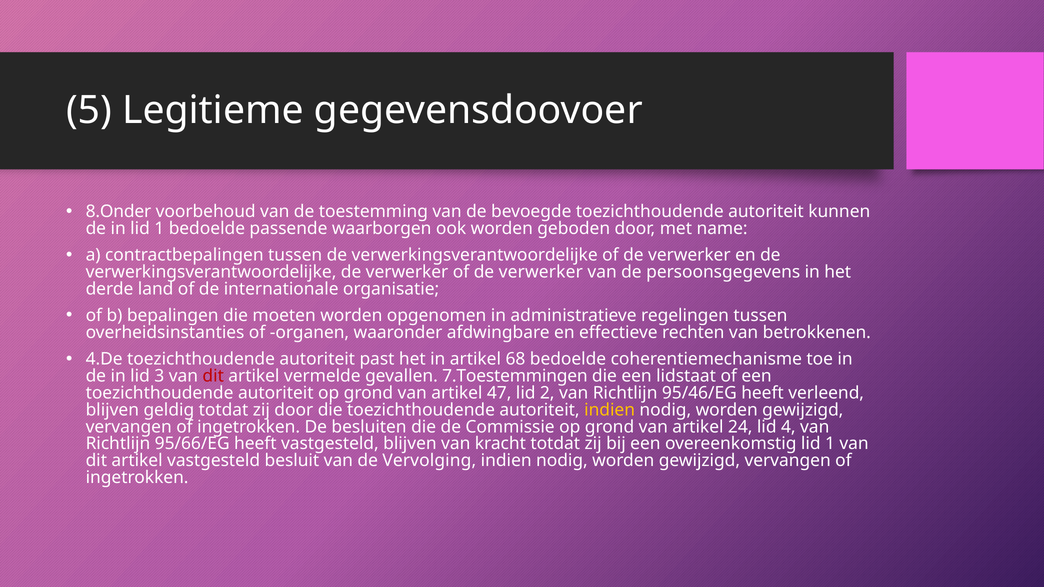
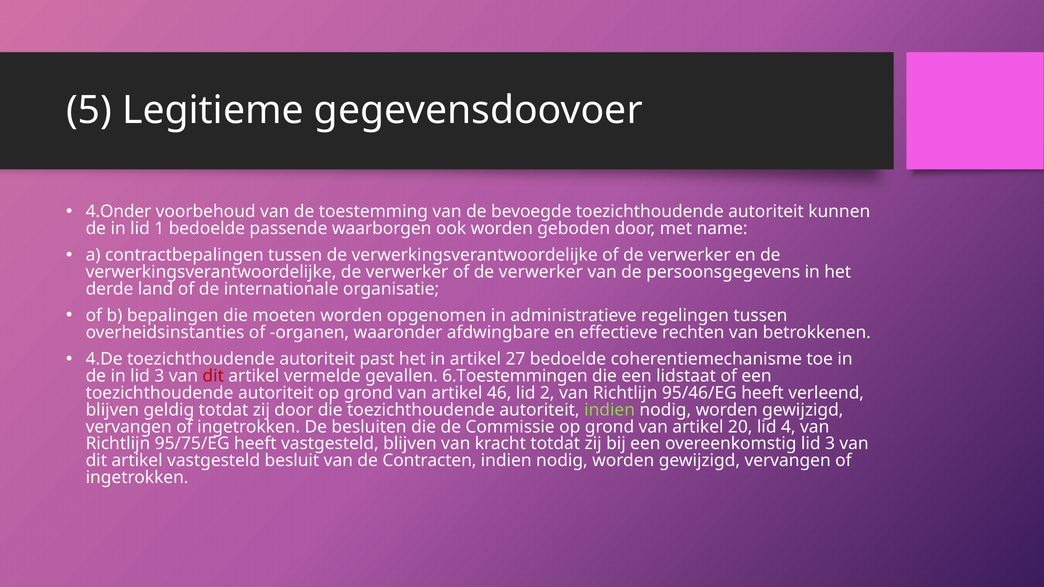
8.Onder: 8.Onder -> 4.Onder (118, 212)
68: 68 -> 27 (515, 359)
7.Toestemmingen: 7.Toestemmingen -> 6.Toestemmingen (515, 376)
47: 47 -> 46 (499, 393)
indien colour: yellow -> light green (610, 410)
24: 24 -> 20 (740, 427)
95/66/EG: 95/66/EG -> 95/75/EG (192, 444)
overeenkomstig lid 1: 1 -> 3 (830, 444)
Vervolging: Vervolging -> Contracten (429, 461)
